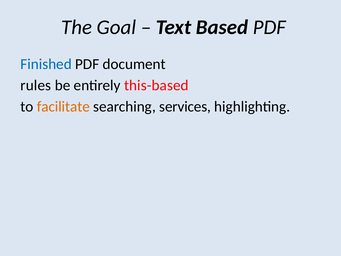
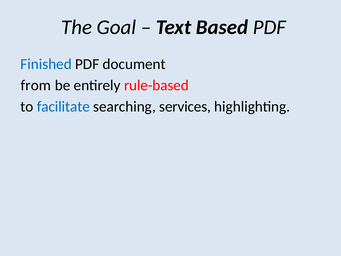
rules: rules -> from (36, 85)
this-based: this-based -> rule-based (156, 85)
facilitate colour: orange -> blue (63, 106)
